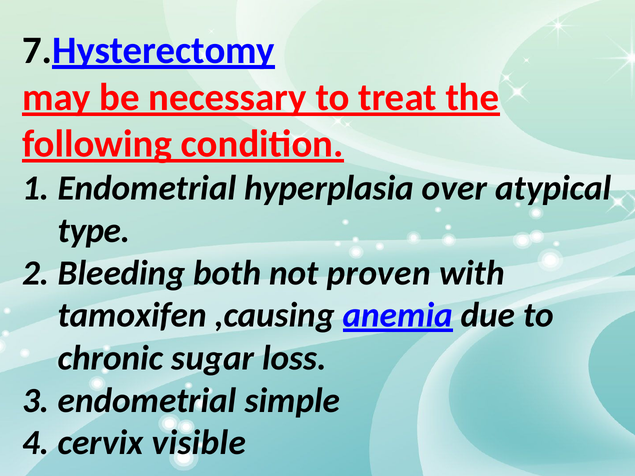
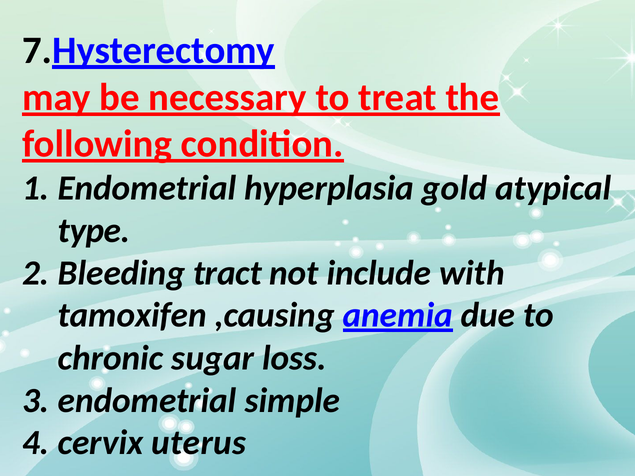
over: over -> gold (455, 188)
both: both -> tract (227, 273)
proven: proven -> include (379, 273)
visible: visible -> uterus (199, 443)
